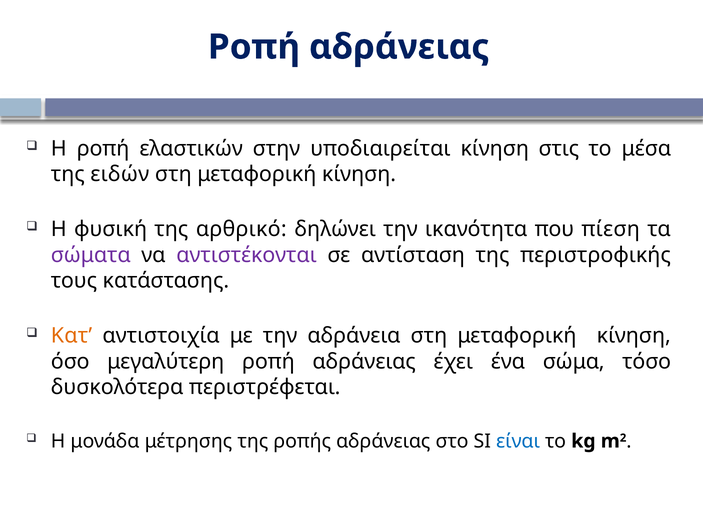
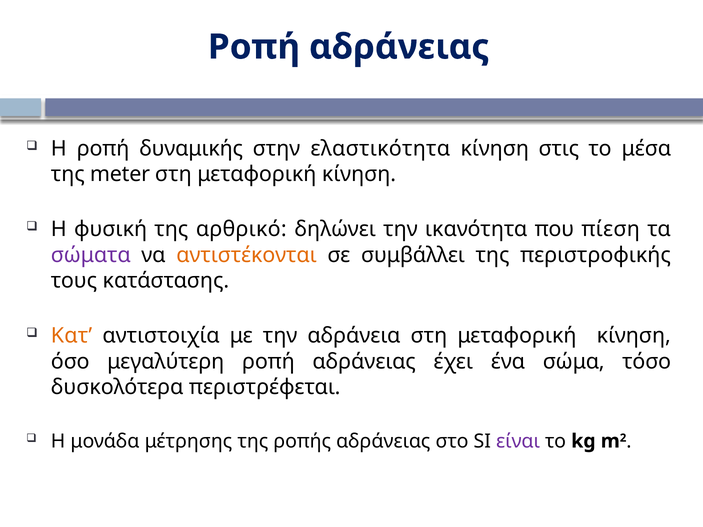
ελαστικών: ελαστικών -> δυναμικής (191, 149)
υποδιαιρείται: υποδιαιρείται -> ελαστικότητα (380, 149)
ειδών: ειδών -> meter (120, 174)
αντιστέκονται colour: purple -> orange (247, 255)
αντίσταση: αντίσταση -> συμβάλλει (413, 255)
είναι colour: blue -> purple (518, 441)
